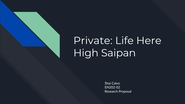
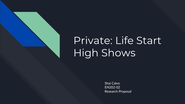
Here: Here -> Start (149, 41)
Saipan: Saipan -> Shows (118, 53)
